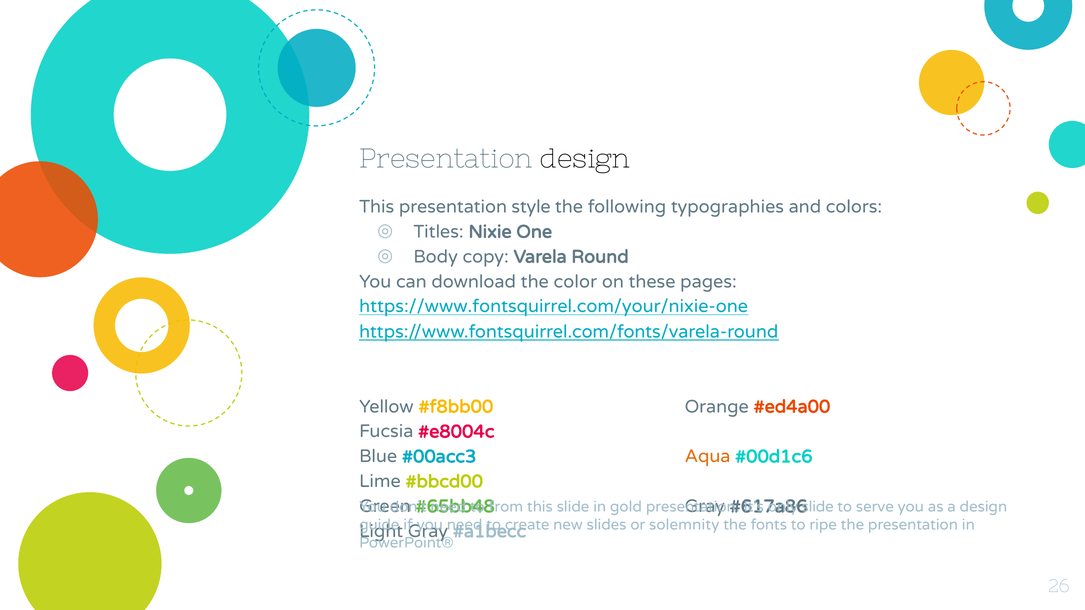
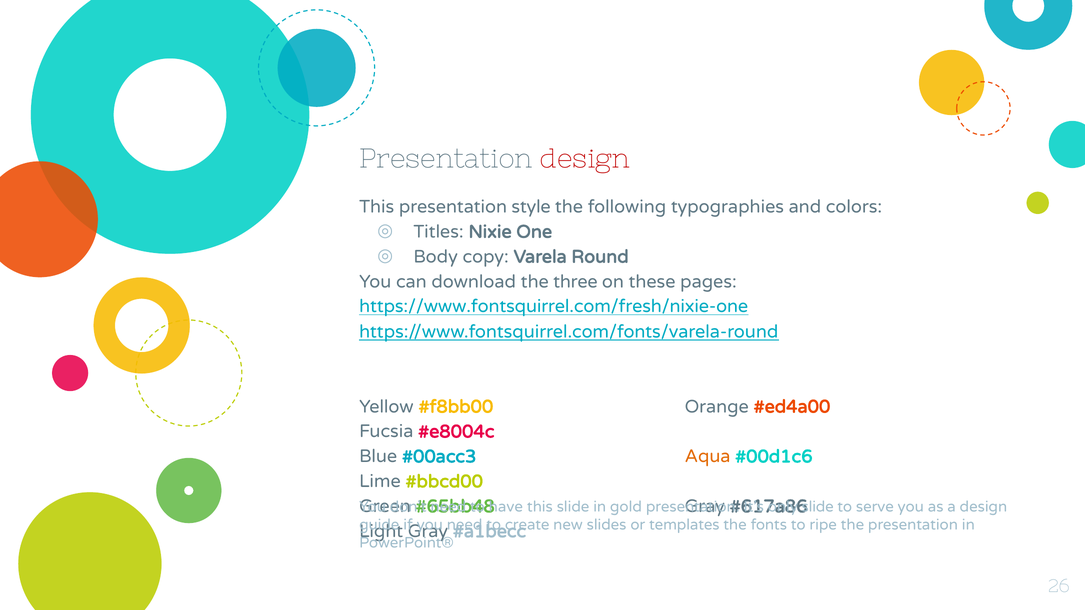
design colour: black -> red (585, 159)
color: color -> three (575, 282)
https://www.fontsquirrel.com/your/nixie-one: https://www.fontsquirrel.com/your/nixie-one -> https://www.fontsquirrel.com/fresh/nixie-one (554, 307)
from: from -> have (506, 507)
solemnity: solemnity -> templates (684, 525)
